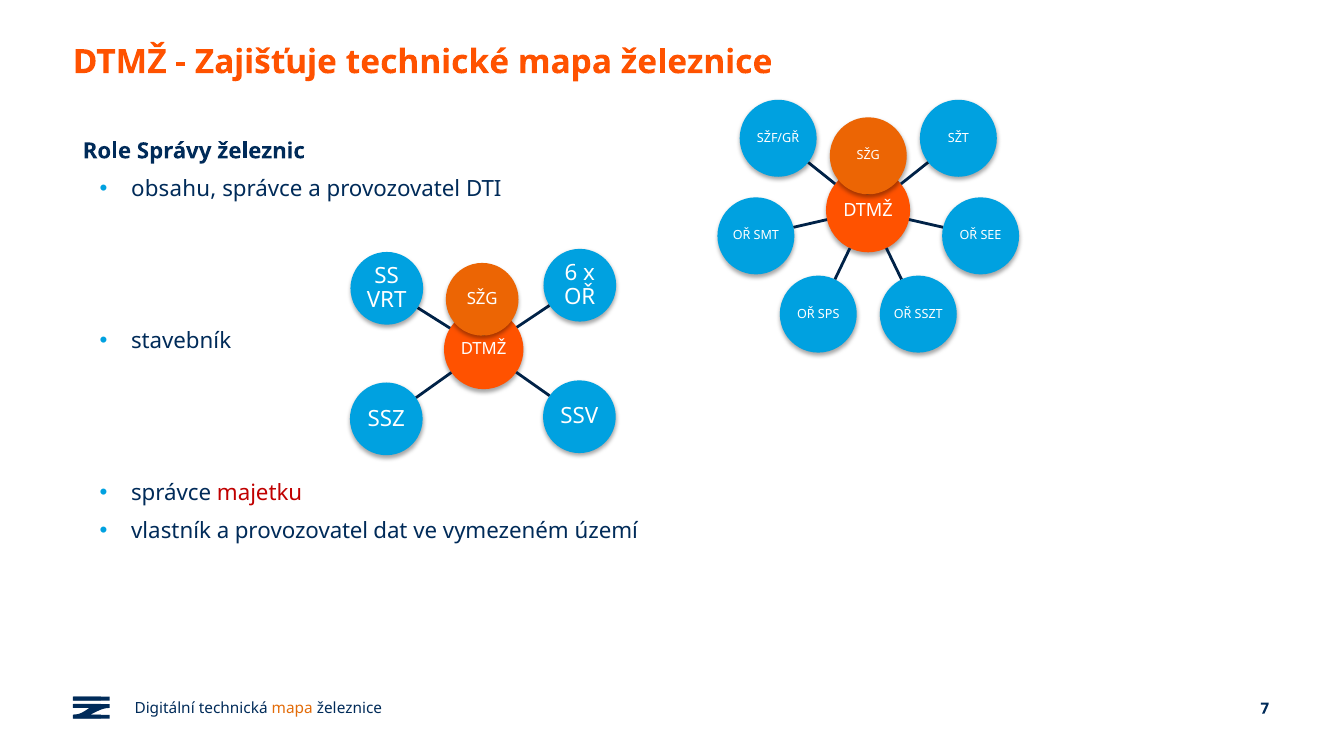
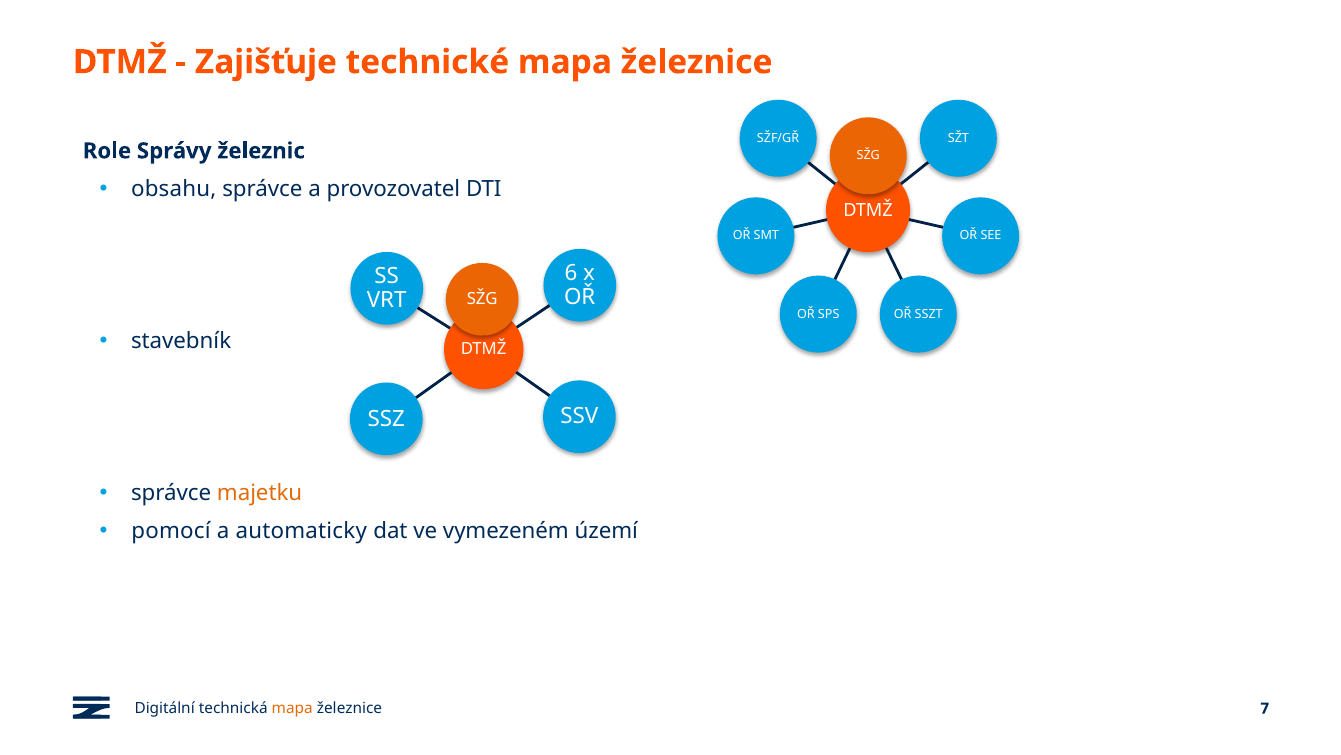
majetku colour: red -> orange (260, 493)
vlastník: vlastník -> pomocí (171, 531)
provozovatel: provozovatel -> automaticky (301, 531)
